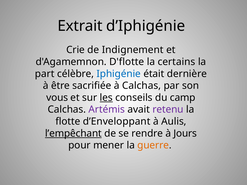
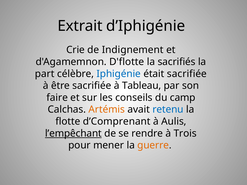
certains: certains -> sacrifiés (177, 62)
était dernière: dernière -> sacrifiée (187, 74)
à Calchas: Calchas -> Tableau (142, 86)
vous: vous -> faire (57, 98)
les underline: present -> none (106, 98)
Artémis colour: purple -> orange (107, 110)
retenu colour: purple -> blue (168, 110)
d’Enveloppant: d’Enveloppant -> d’Comprenant (117, 122)
Jours: Jours -> Trois (185, 134)
